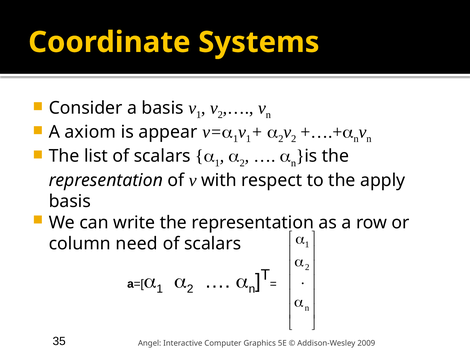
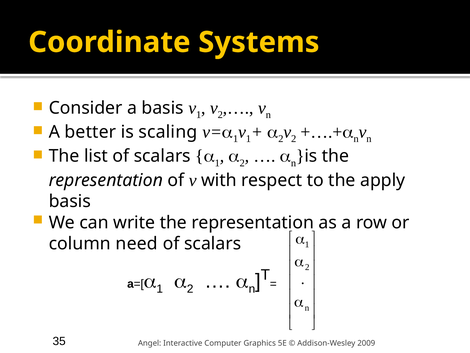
axiom: axiom -> better (90, 132)
appear: appear -> scaling (168, 132)
